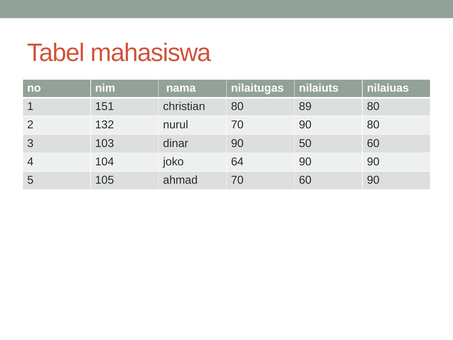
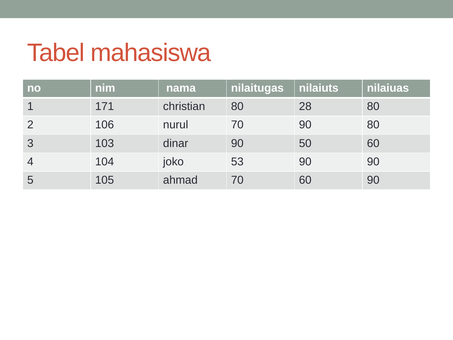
151: 151 -> 171 (105, 106)
89: 89 -> 28 (305, 106)
132: 132 -> 106 (105, 125)
64: 64 -> 53 (237, 162)
